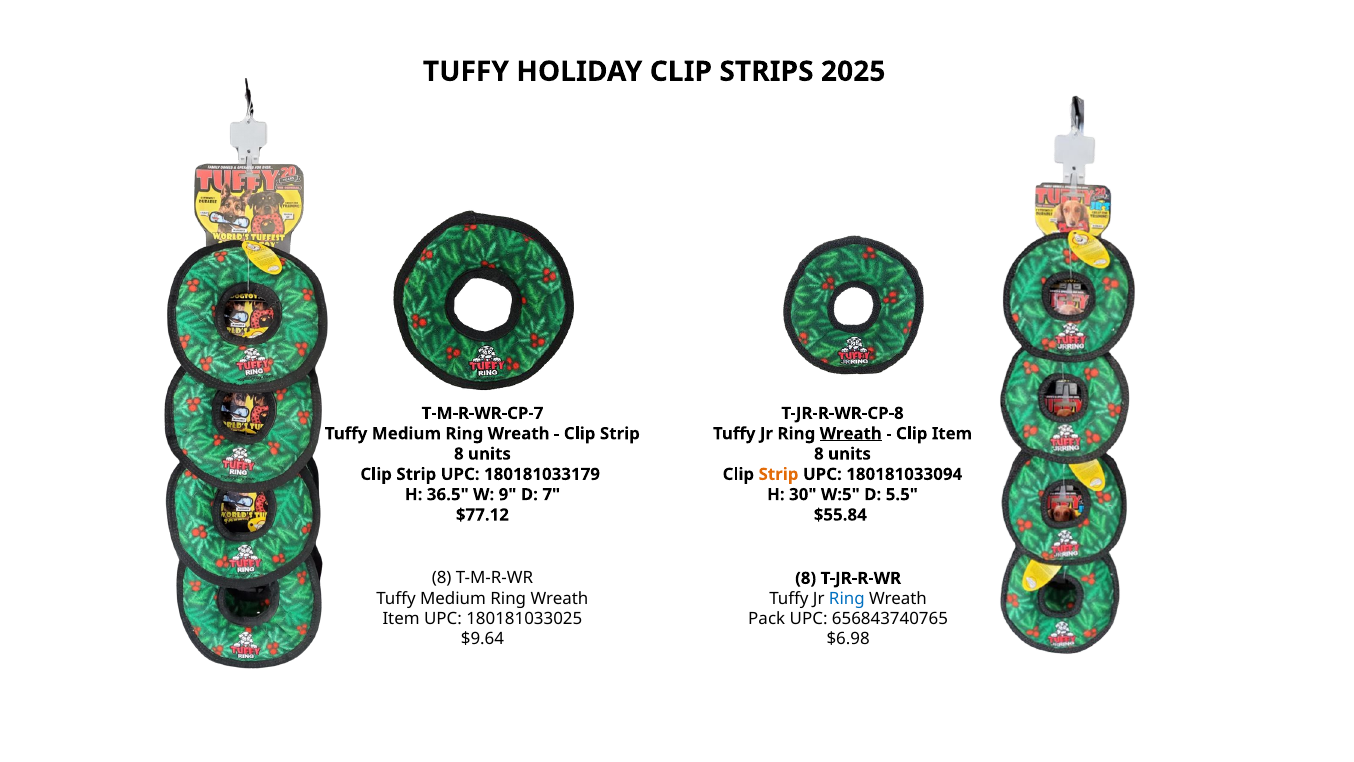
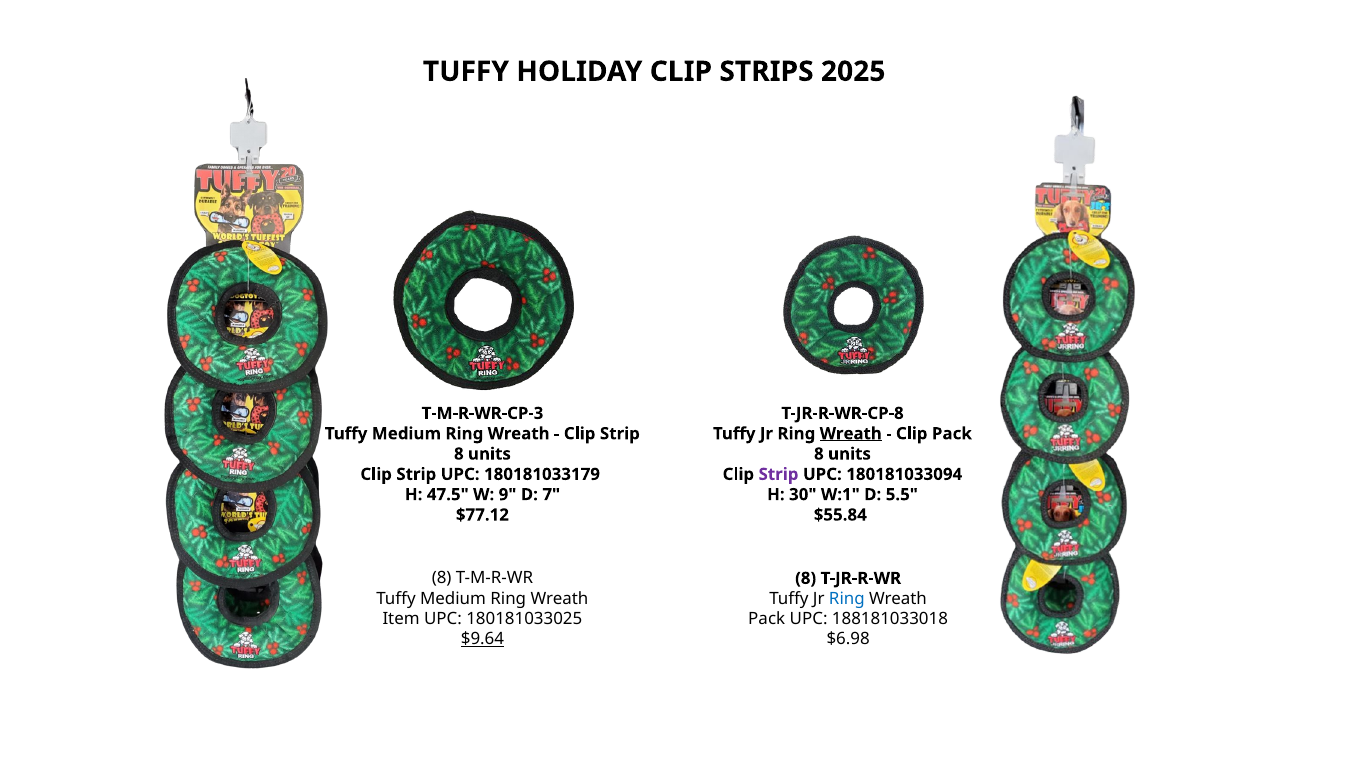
T-M-R-WR-CP-7: T-M-R-WR-CP-7 -> T-M-R-WR-CP-3 (482, 413)
Clip Item: Item -> Pack (952, 433)
Strip colour: orange -> purple (779, 474)
36.5: 36.5 -> 47.5 (448, 494)
W:5: W:5 -> W:1 (840, 494)
656843740765: 656843740765 -> 188181033018 (890, 619)
$9.64 underline: none -> present (482, 639)
